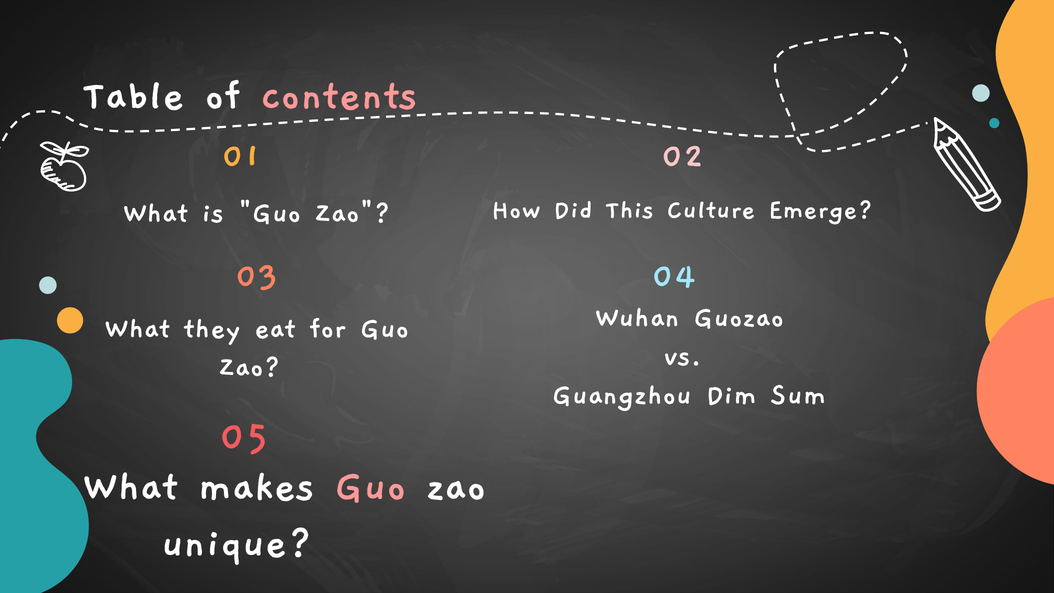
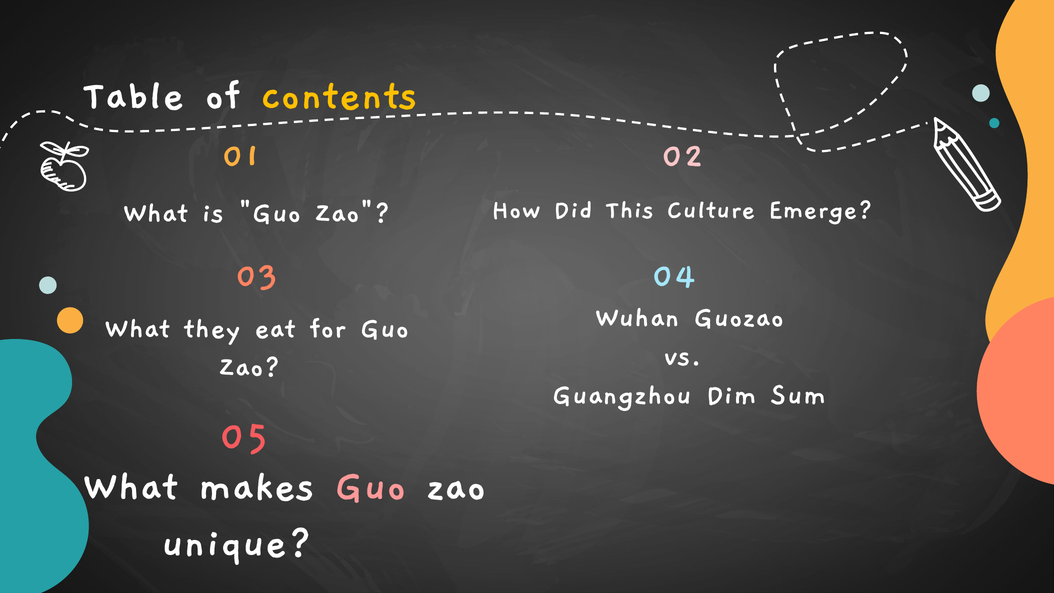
contents colour: pink -> yellow (340, 93)
